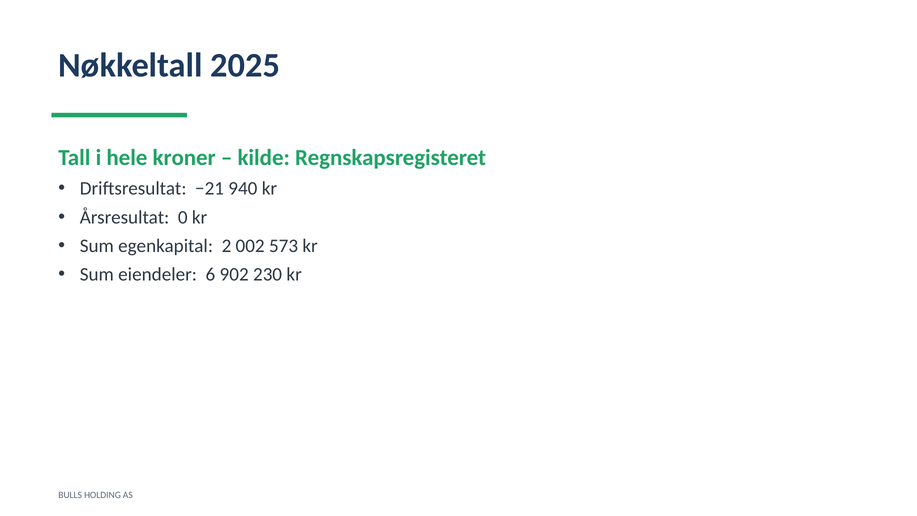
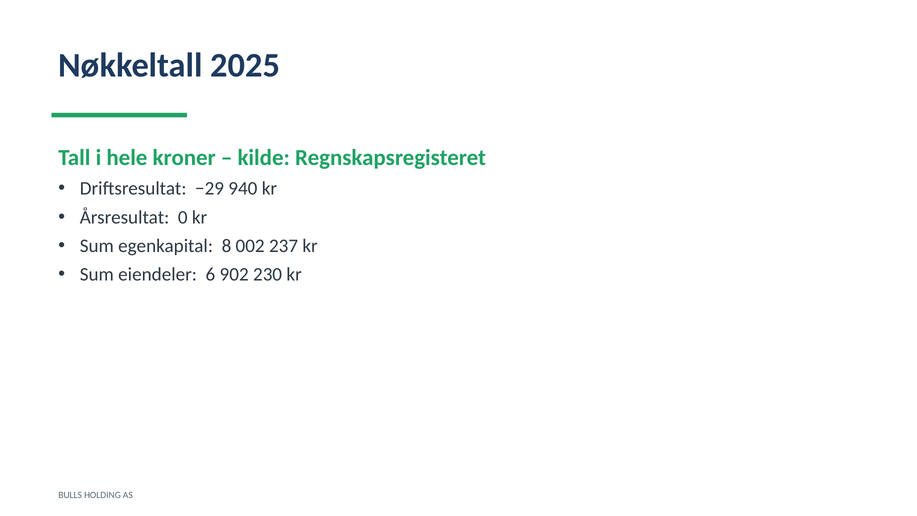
−21: −21 -> −29 (210, 189)
2: 2 -> 8 (226, 246)
573: 573 -> 237 (284, 246)
